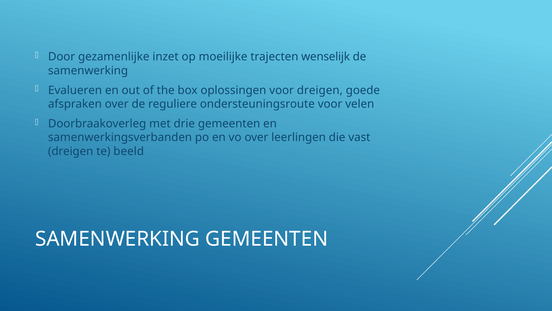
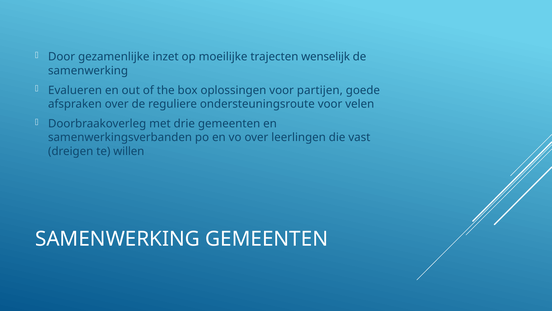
voor dreigen: dreigen -> partijen (320, 90)
beeld: beeld -> willen (129, 151)
